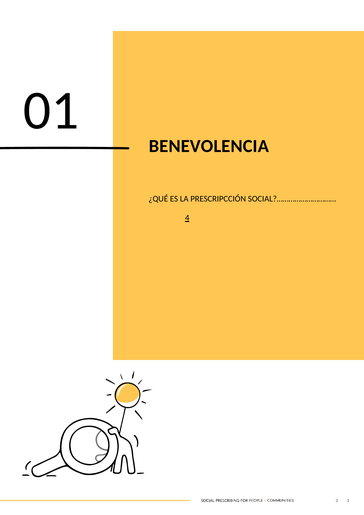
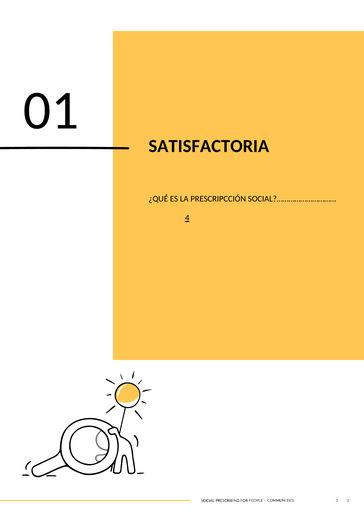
BENEVOLENCIA: BENEVOLENCIA -> SATISFACTORIA (209, 146)
